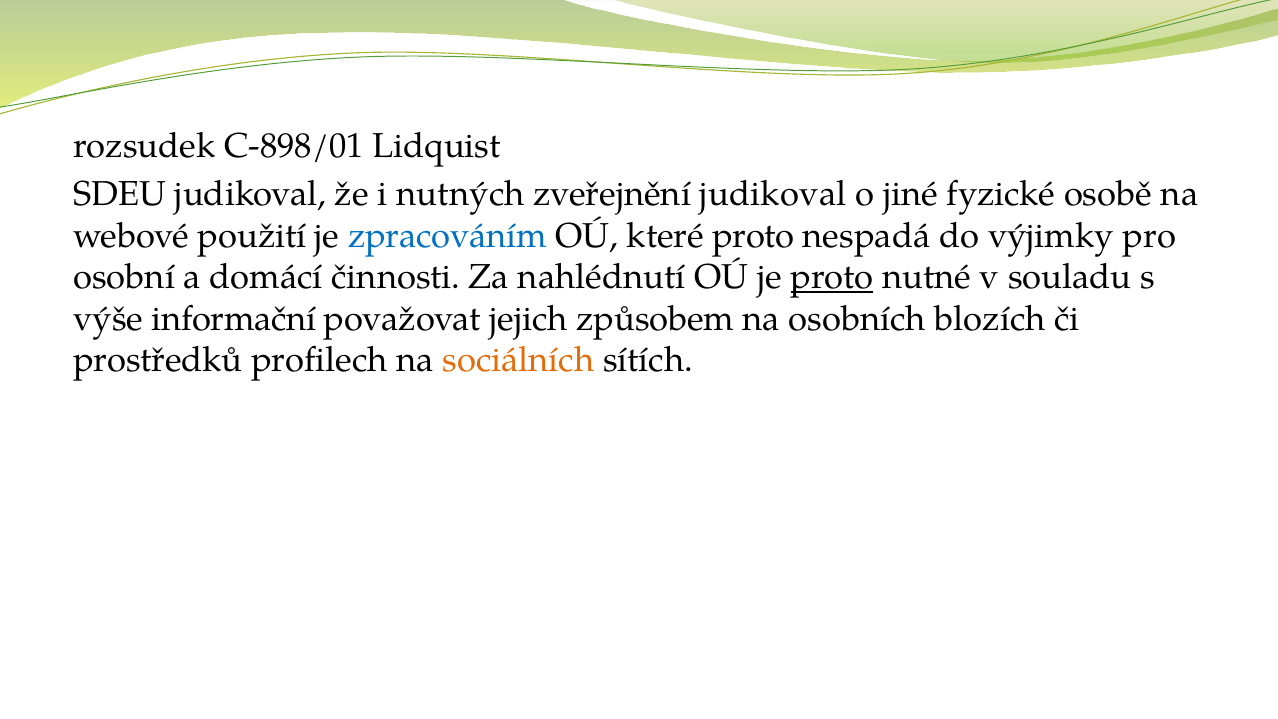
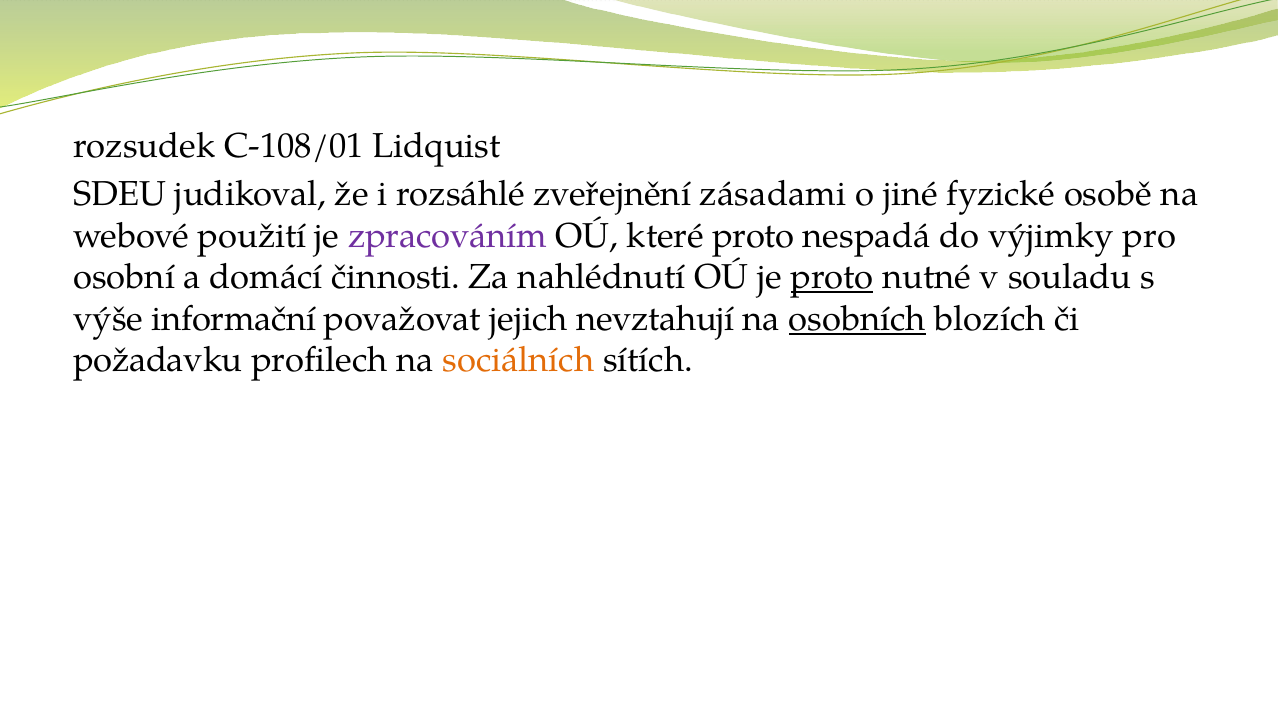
C-898/01: C-898/01 -> C-108/01 (294, 146)
nutných: nutných -> rozsáhlé (461, 194)
zveřejnění judikoval: judikoval -> zásadami (773, 194)
zpracováním colour: blue -> purple (447, 236)
způsobem: způsobem -> nevztahují (656, 319)
osobních underline: none -> present (857, 319)
prostředků: prostředků -> požadavku (158, 361)
